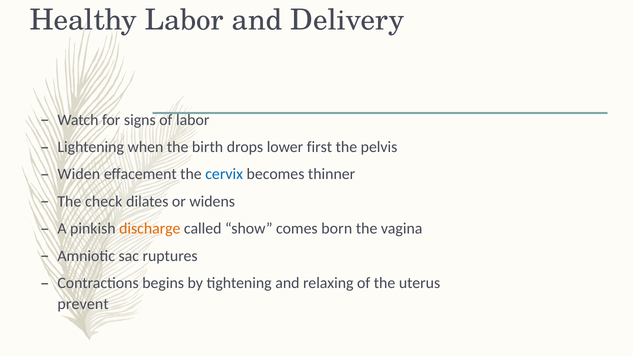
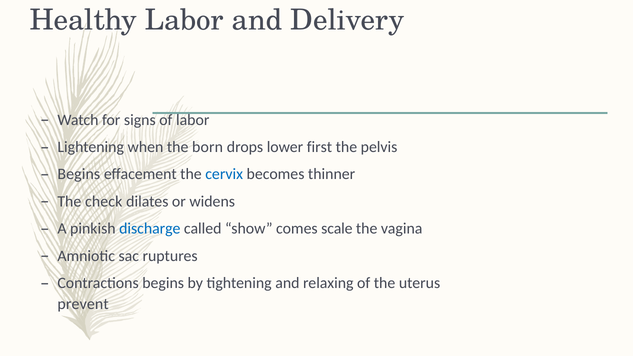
birth: birth -> born (208, 147)
Widen: Widen -> Begins (79, 174)
discharge colour: orange -> blue (150, 229)
born: born -> scale (337, 229)
